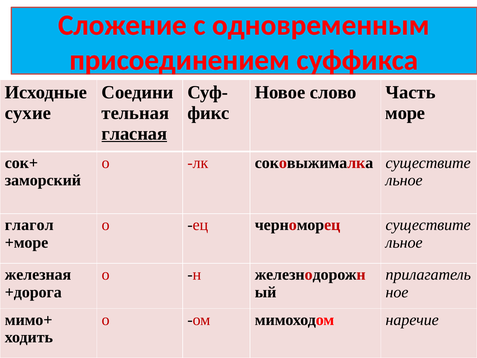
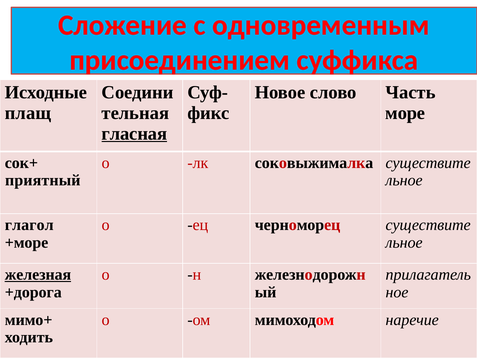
сухие: сухие -> плащ (28, 113)
заморский: заморский -> приятный (43, 180)
железная underline: none -> present (38, 274)
